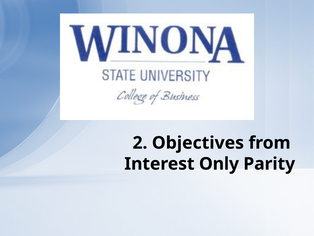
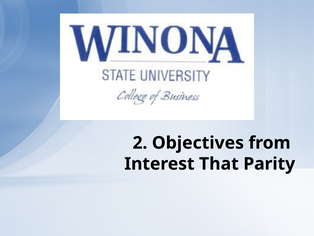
Only: Only -> That (219, 164)
